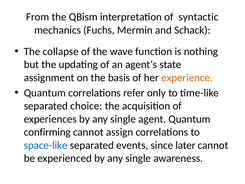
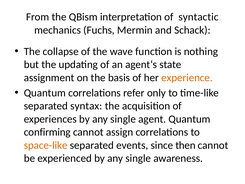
choice: choice -> syntax (86, 106)
space-like colour: blue -> orange (46, 145)
later: later -> then (186, 145)
